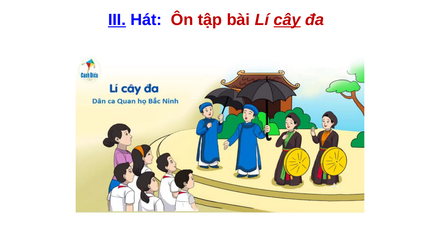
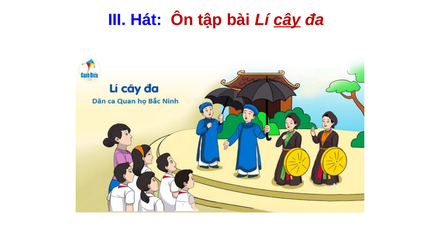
III underline: present -> none (117, 20)
